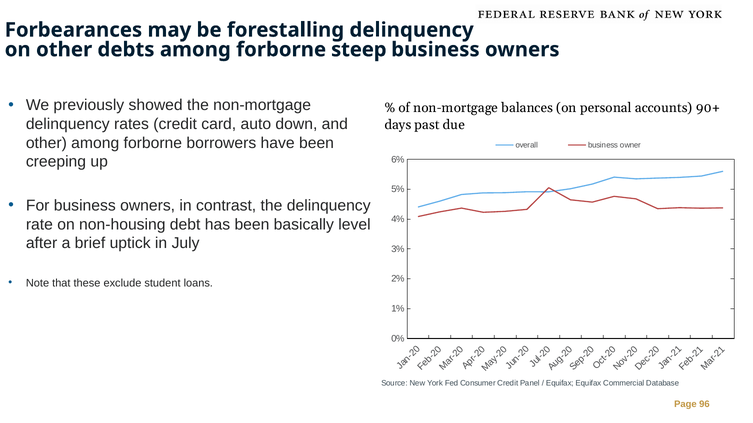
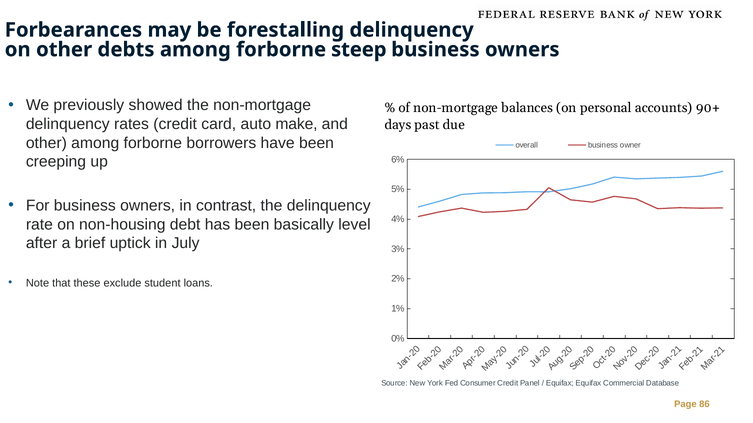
down: down -> make (296, 124)
96: 96 -> 86 (704, 404)
